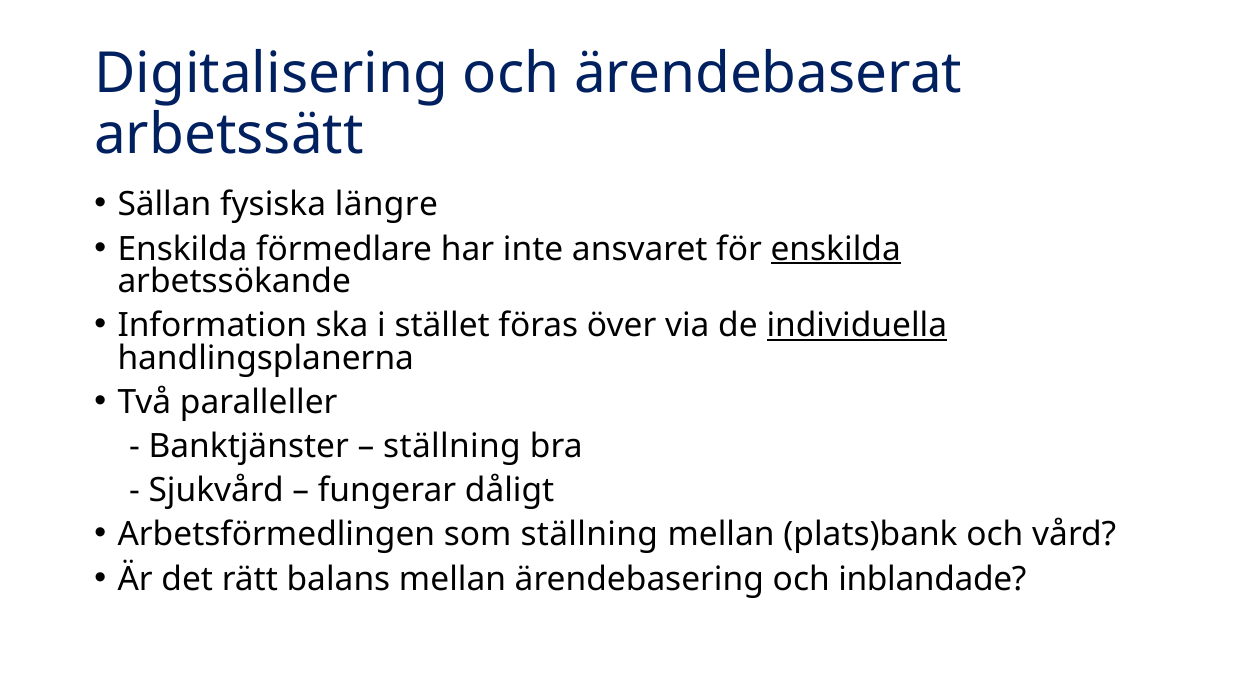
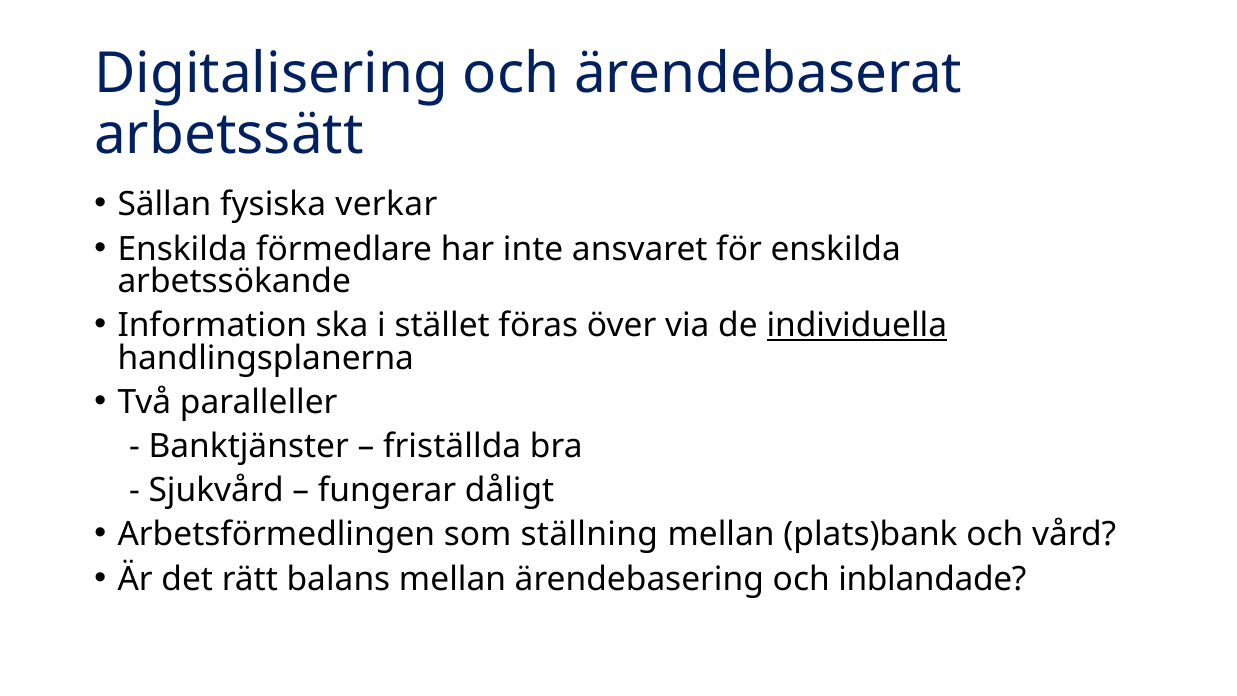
längre: längre -> verkar (386, 205)
enskilda underline: present -> none (836, 249)
ställning: ställning -> friställda (452, 446)
